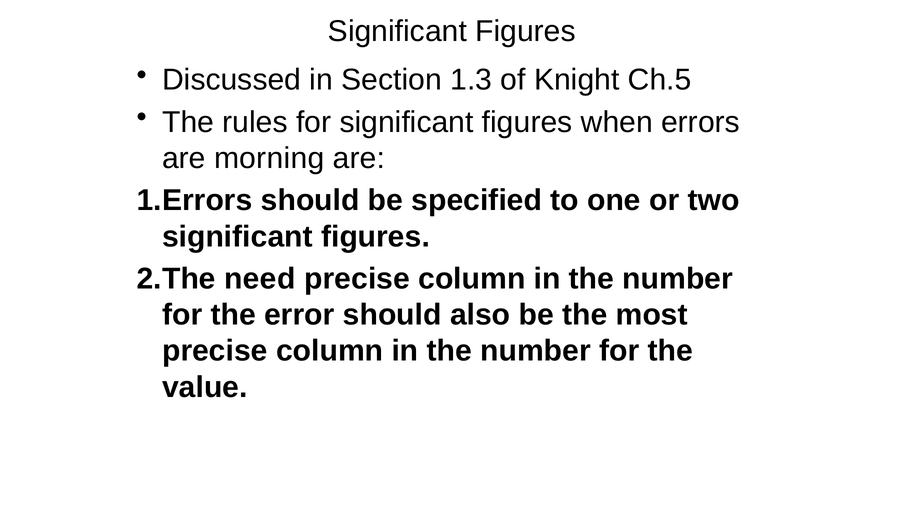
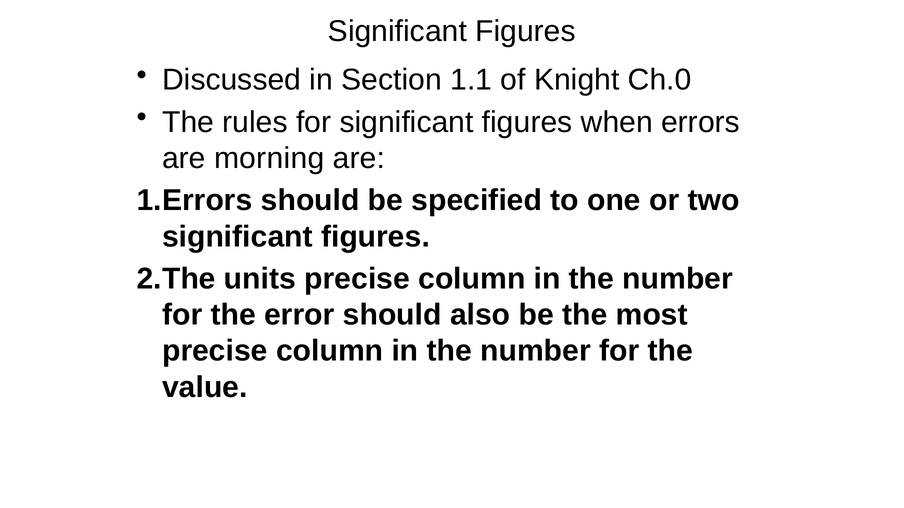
1.3: 1.3 -> 1.1 (471, 80)
Ch.5: Ch.5 -> Ch.0 (660, 80)
need: need -> units (260, 279)
